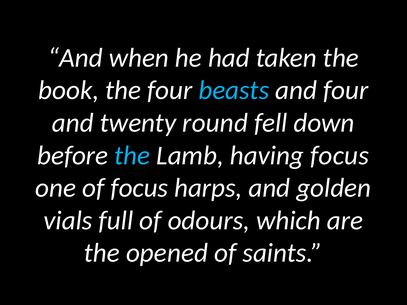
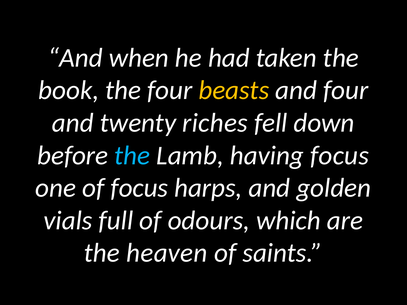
beasts colour: light blue -> yellow (234, 90)
round: round -> riches (215, 123)
opened: opened -> heaven (167, 253)
